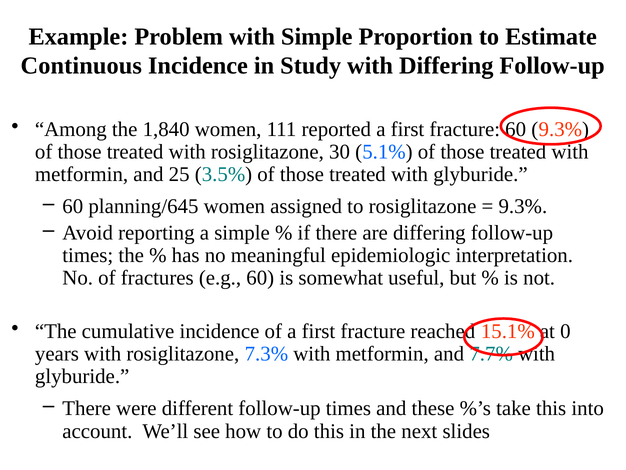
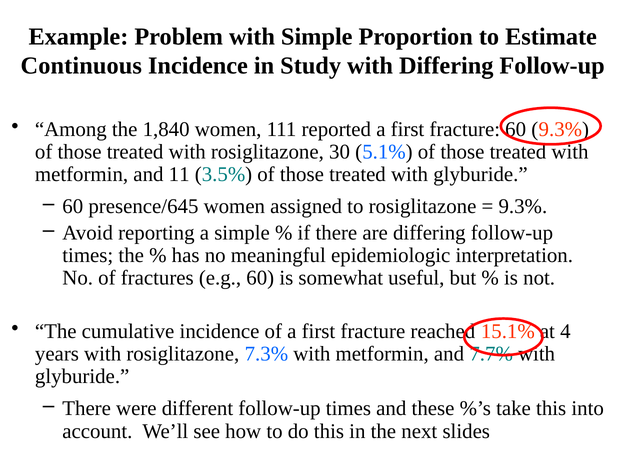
25: 25 -> 11 (179, 174)
planning/645: planning/645 -> presence/645 (143, 206)
0: 0 -> 4 (565, 331)
